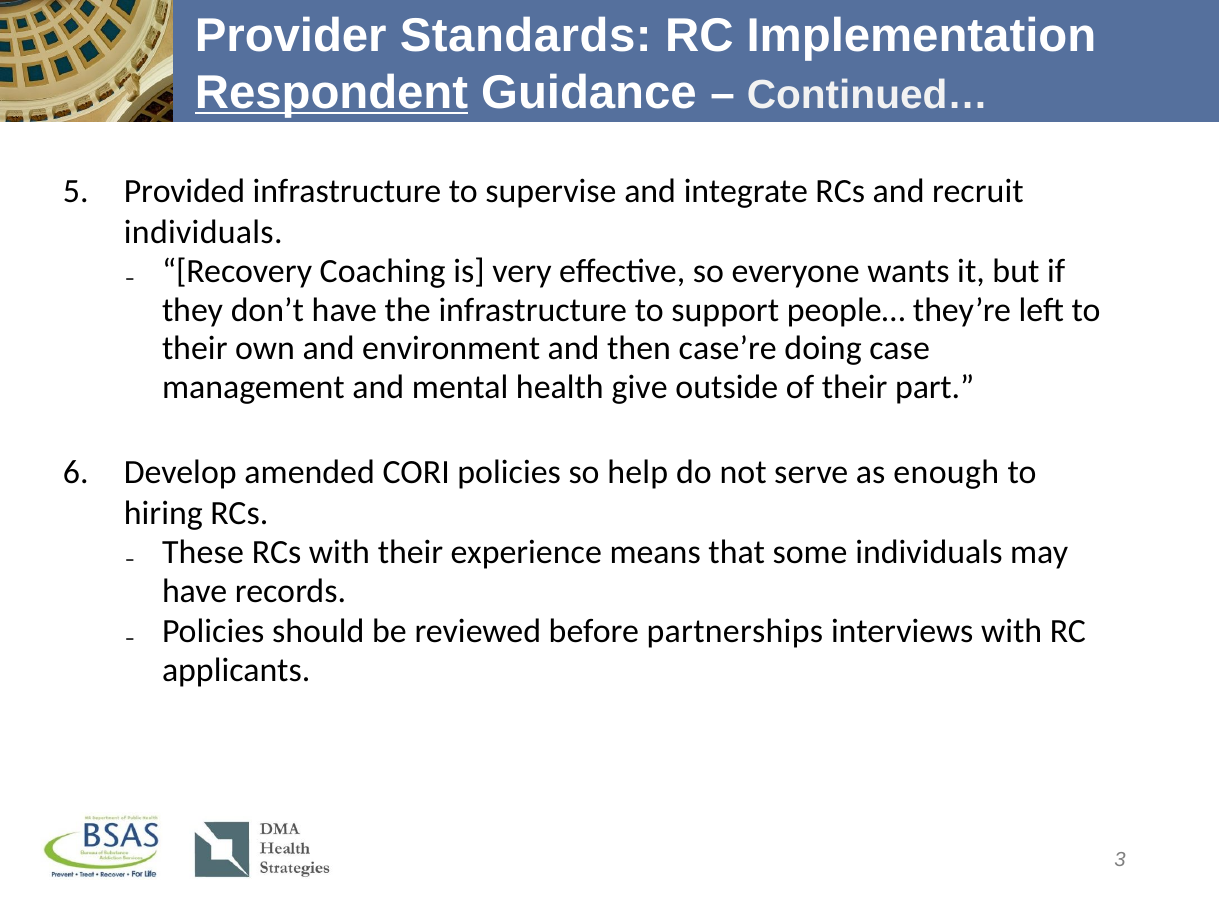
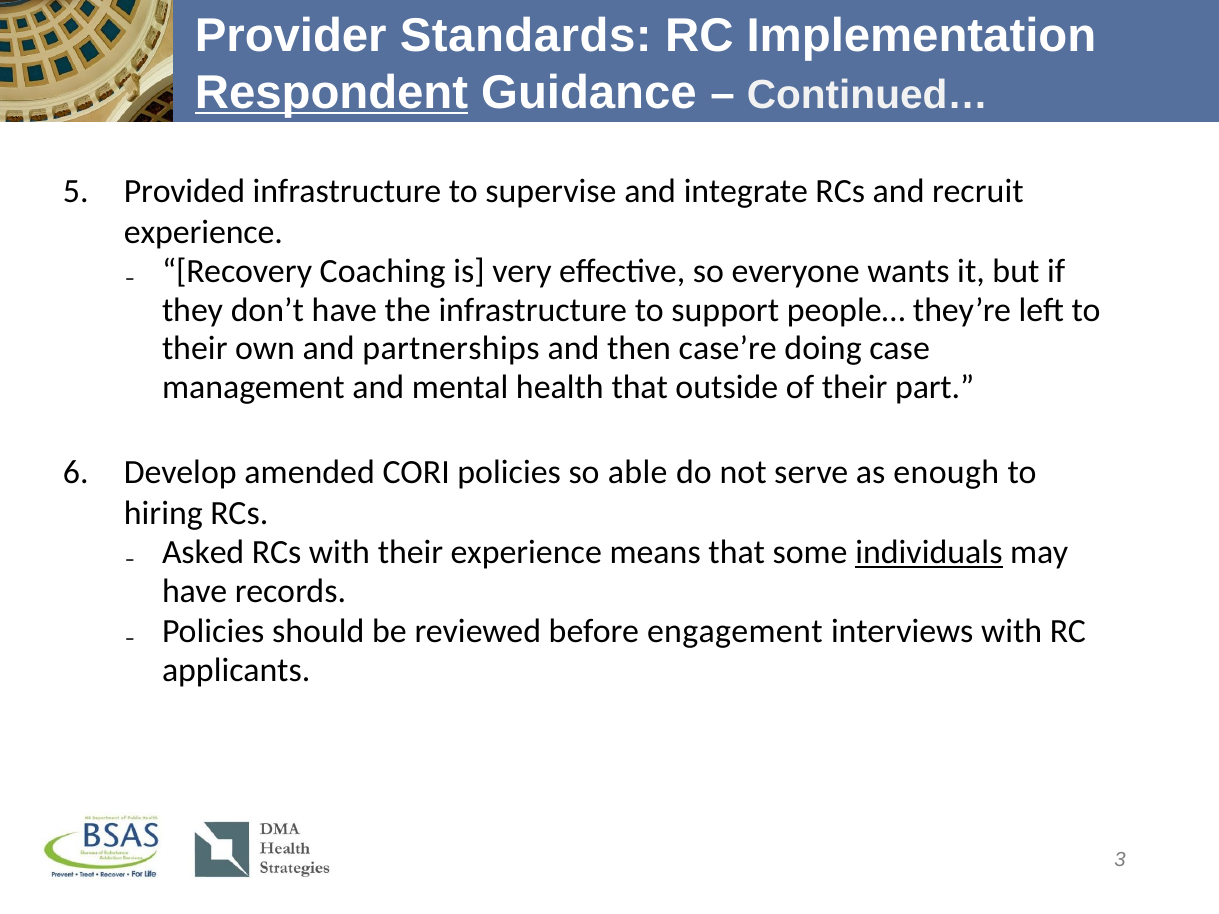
individuals: individuals -> experience (203, 232)
environment: environment -> partnerships (451, 349)
health give: give -> that (640, 387)
help: help -> able (638, 473)
These: These -> Asked (203, 553)
individuals underline: none -> present (929, 553)
partnerships: partnerships -> engagement (735, 632)
